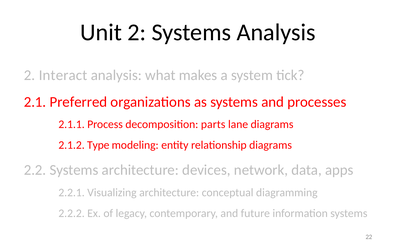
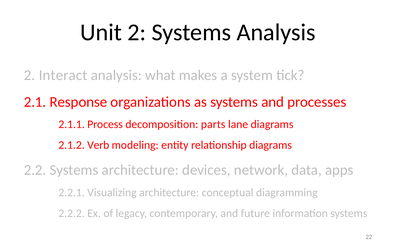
Preferred: Preferred -> Response (78, 102)
Type: Type -> Verb (98, 145)
